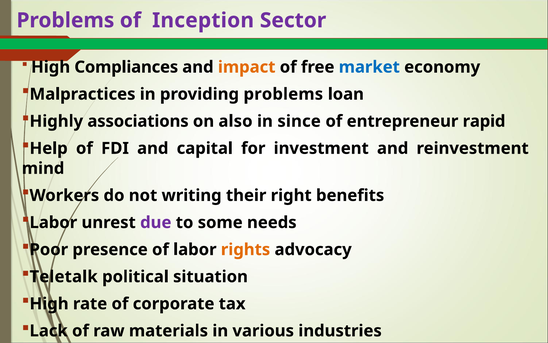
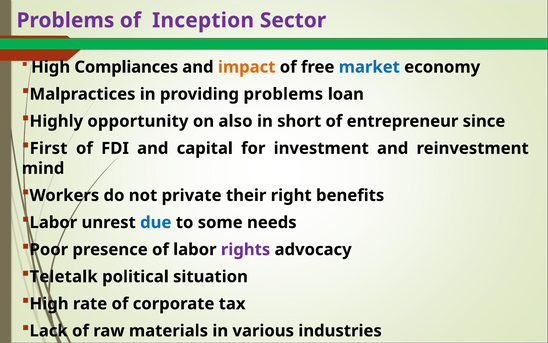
associations: associations -> opportunity (138, 121)
since: since -> short (299, 121)
rapid: rapid -> since (484, 121)
Help: Help -> First (49, 148)
writing: writing -> private (192, 195)
due colour: purple -> blue (156, 222)
rights colour: orange -> purple (246, 249)
